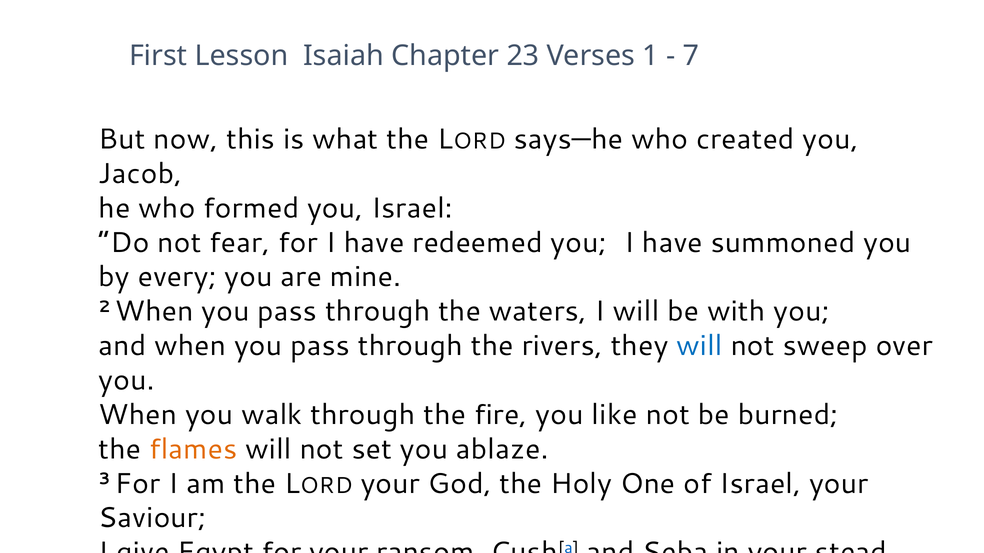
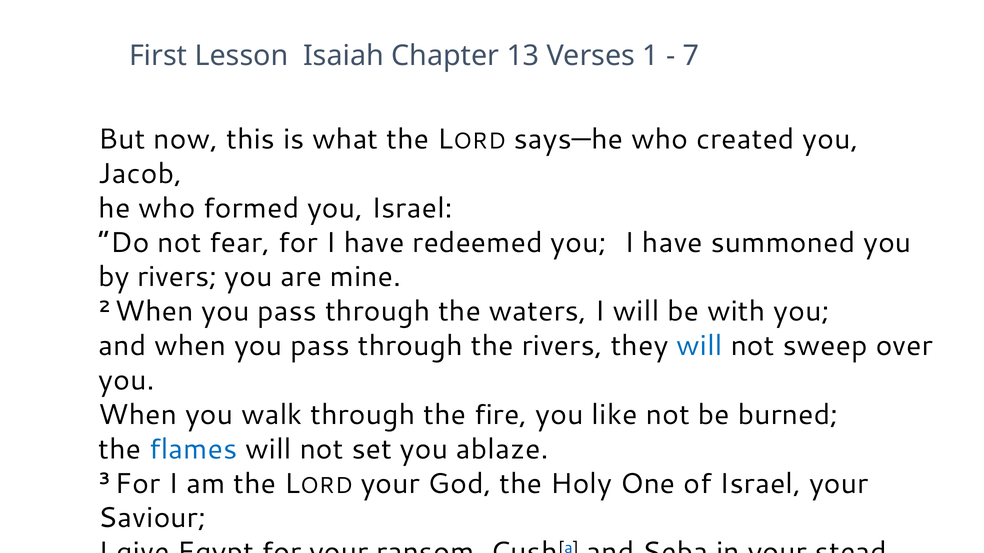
23: 23 -> 13 (523, 56)
by every: every -> rivers (177, 277)
flames colour: orange -> blue (193, 450)
